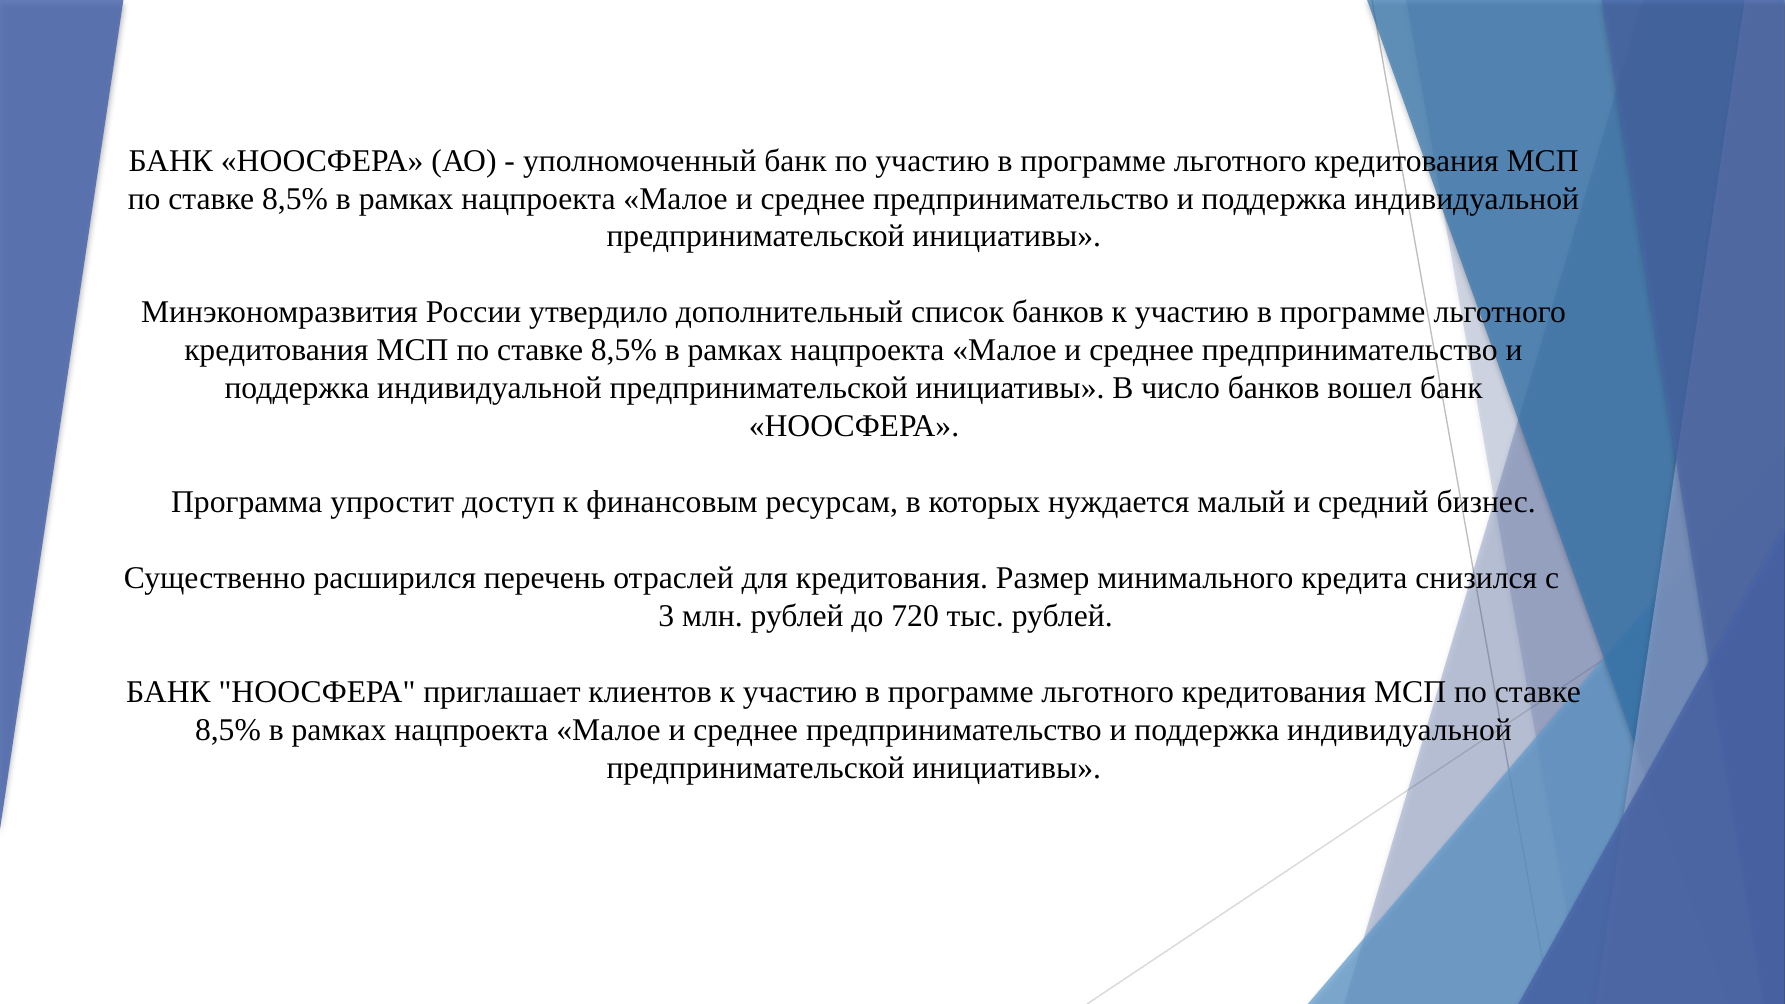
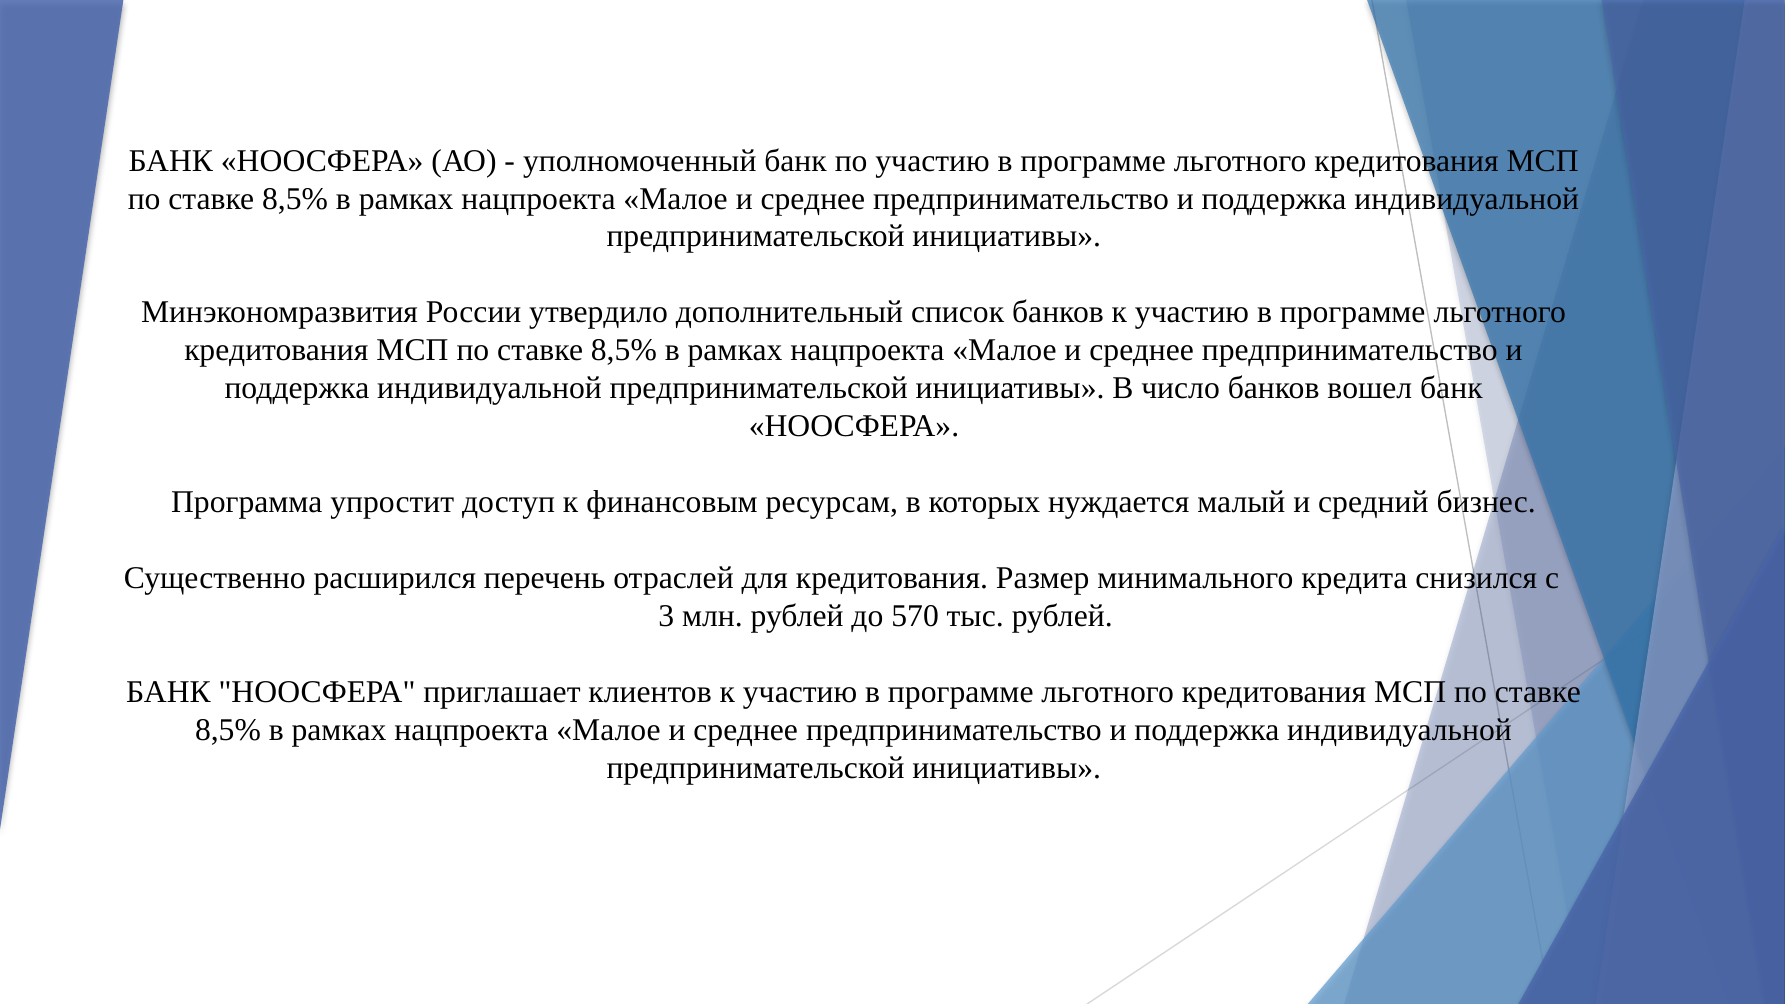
720: 720 -> 570 (915, 616)
